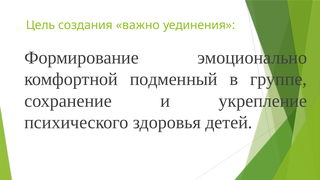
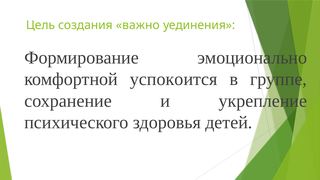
подменный: подменный -> успокоится (174, 79)
